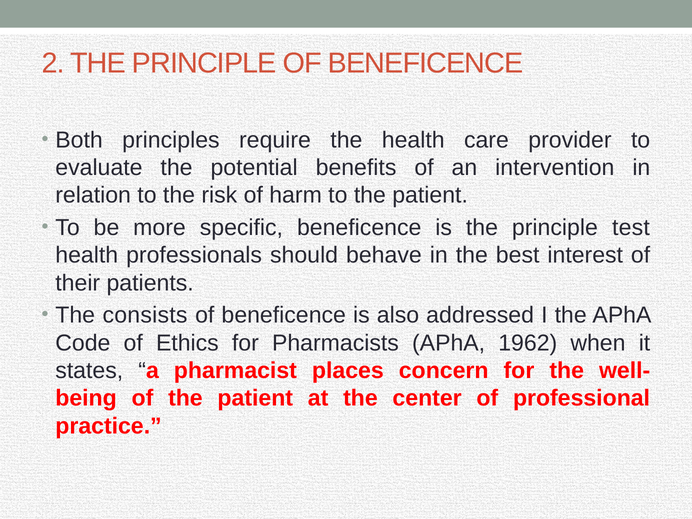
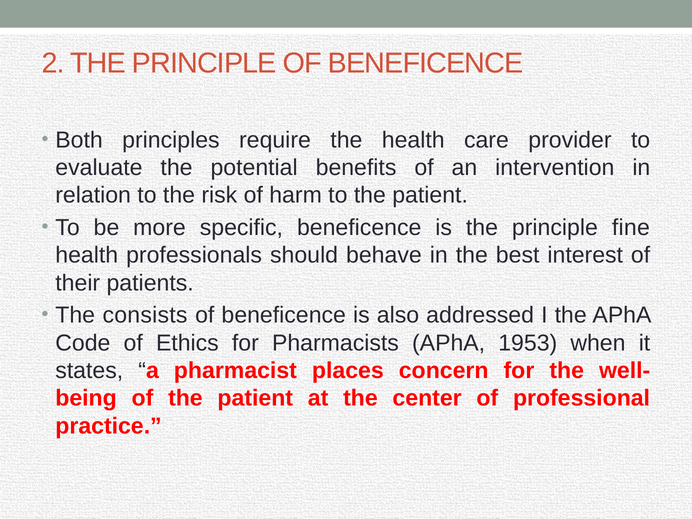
test: test -> fine (631, 228)
1962: 1962 -> 1953 (528, 343)
